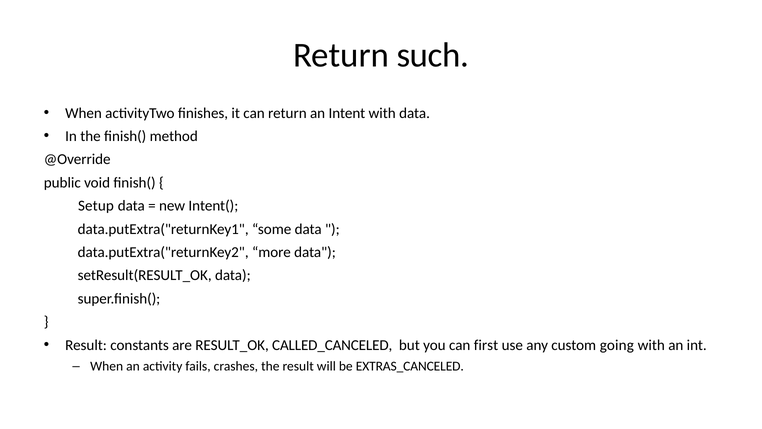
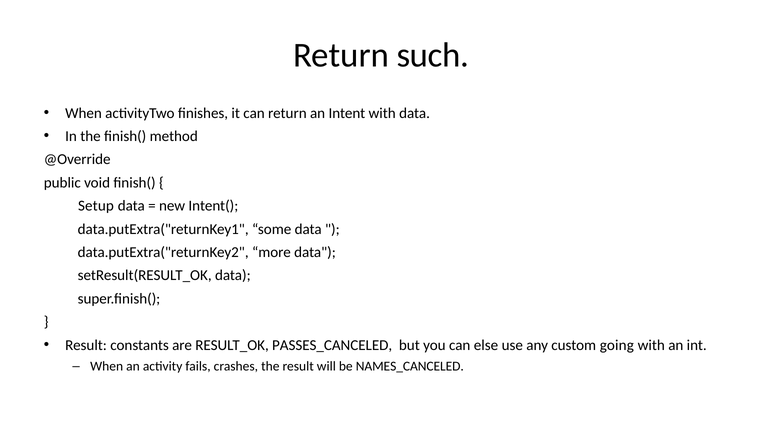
CALLED_CANCELED: CALLED_CANCELED -> PASSES_CANCELED (332, 345)
first: first -> else (486, 345)
EXTRAS_CANCELED: EXTRAS_CANCELED -> NAMES_CANCELED (410, 366)
